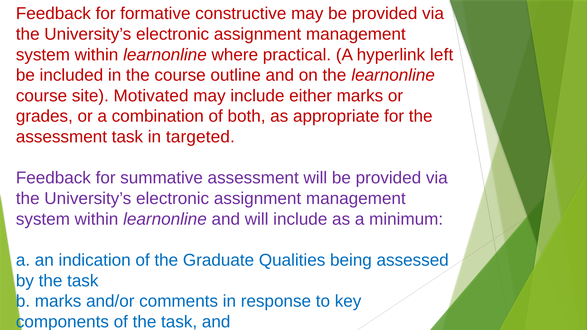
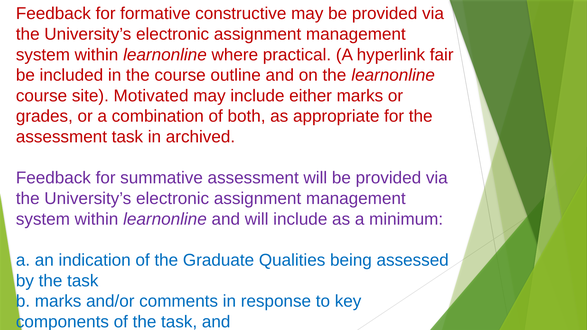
left: left -> fair (442, 55)
targeted: targeted -> archived (200, 137)
